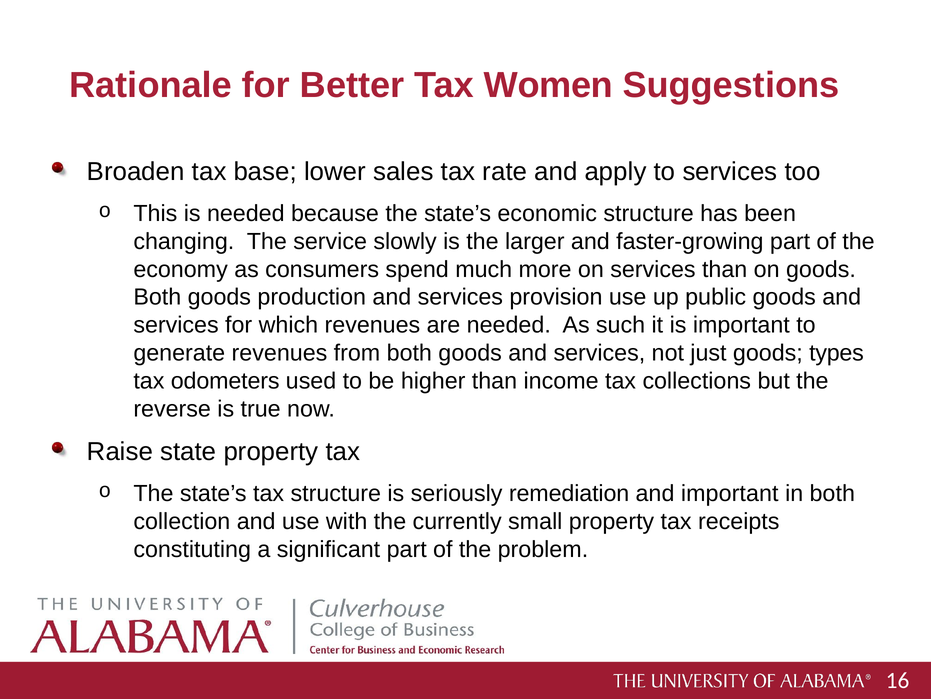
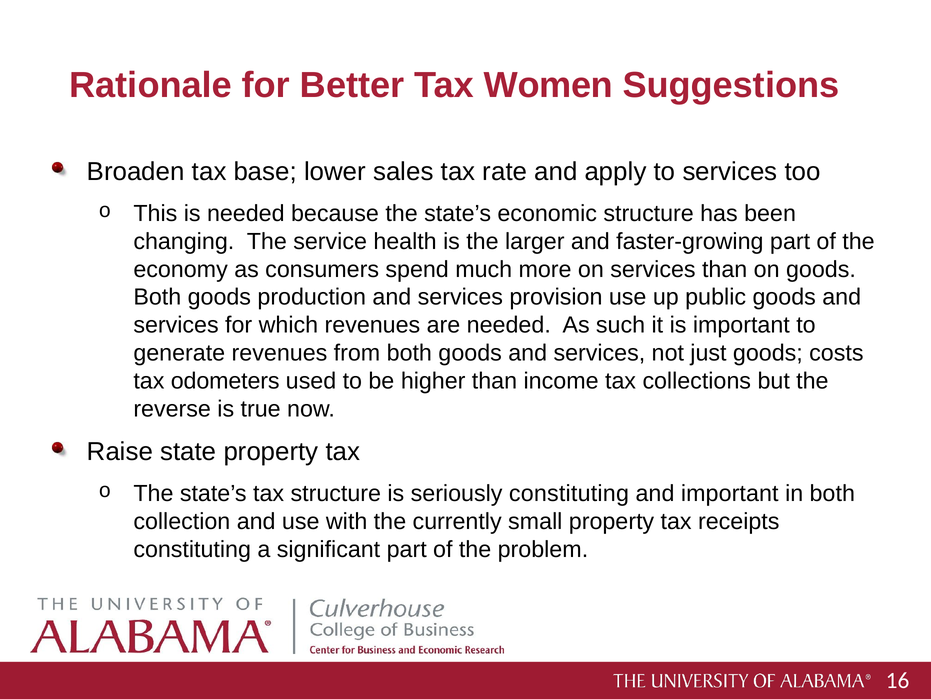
slowly: slowly -> health (405, 241)
types: types -> costs (836, 353)
seriously remediation: remediation -> constituting (569, 493)
